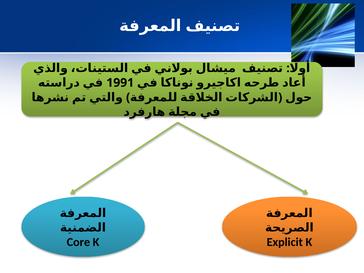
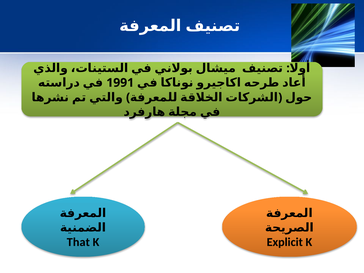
Core: Core -> That (78, 242)
